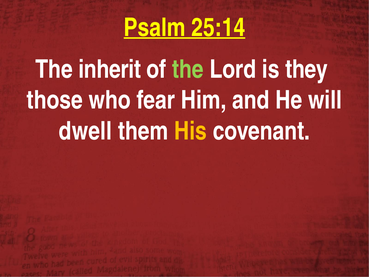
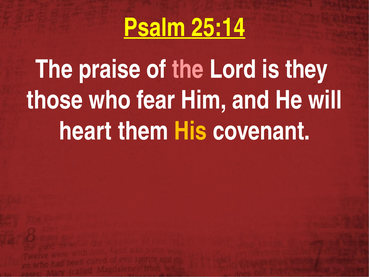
inherit: inherit -> praise (110, 69)
the colour: light green -> pink (188, 69)
dwell: dwell -> heart (85, 131)
